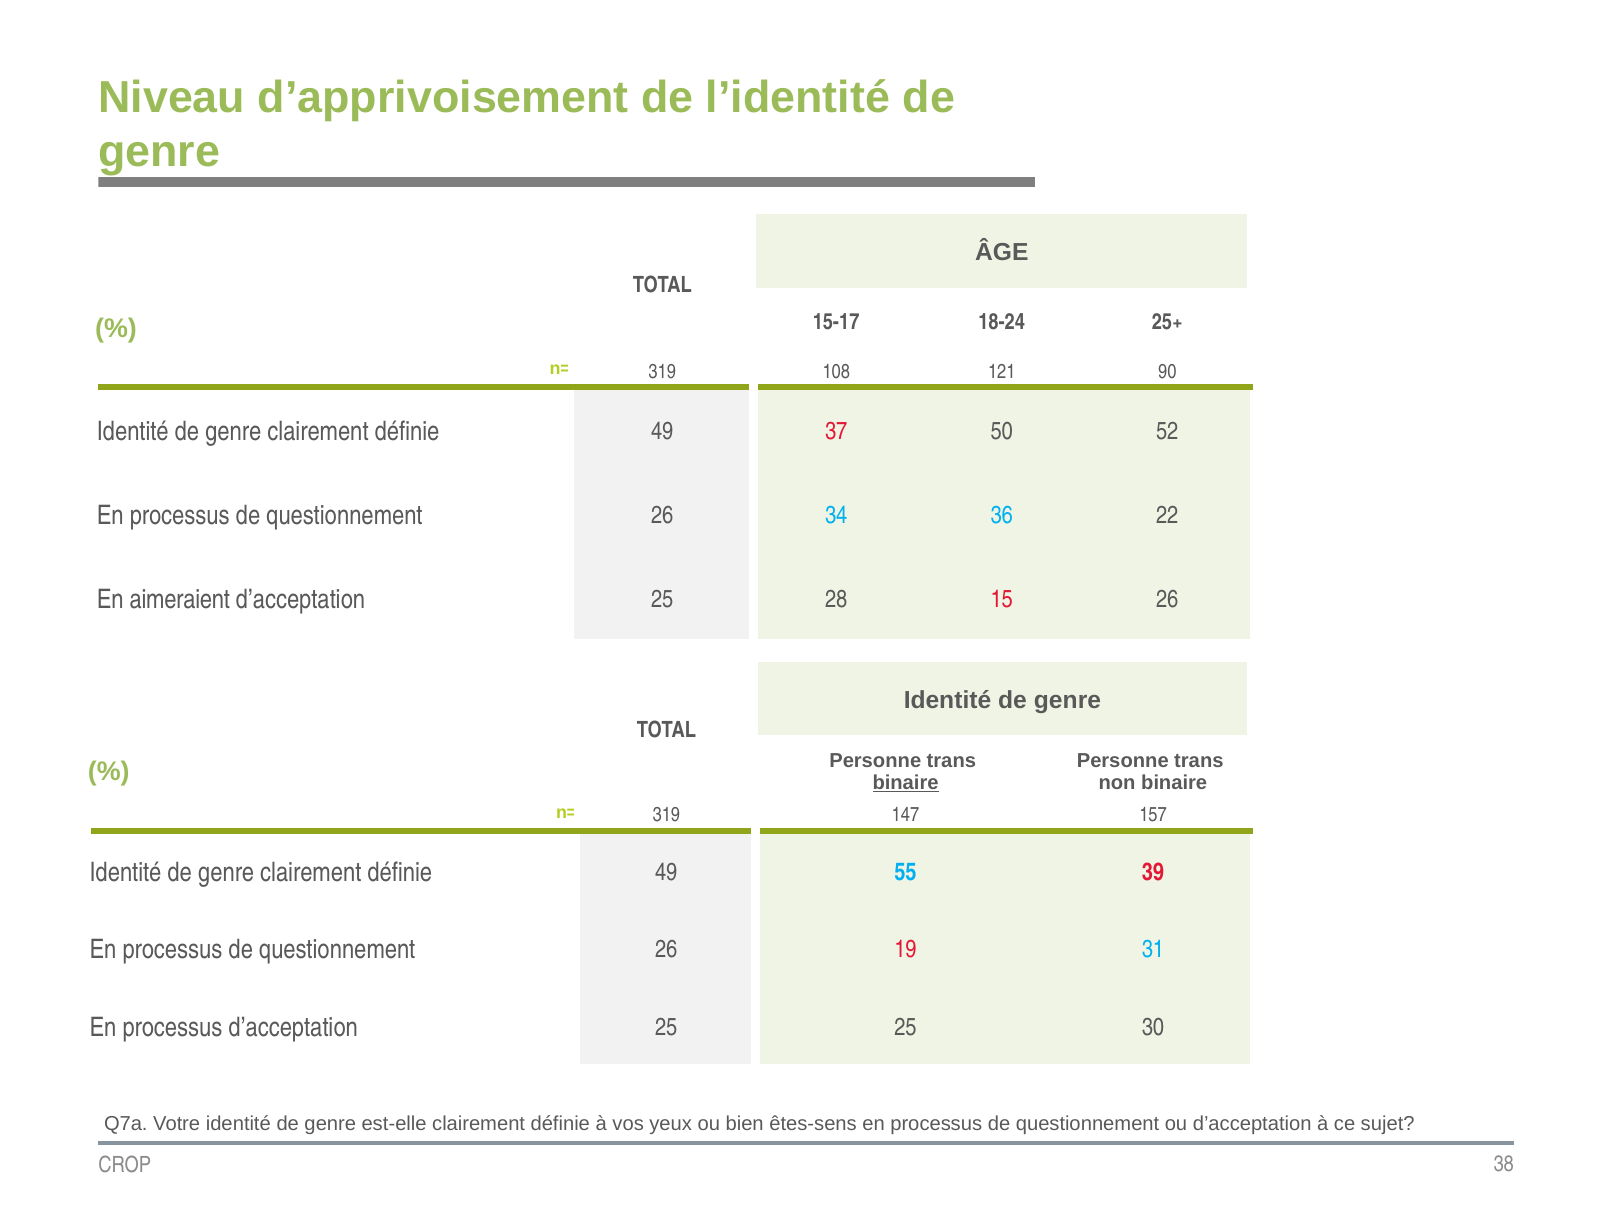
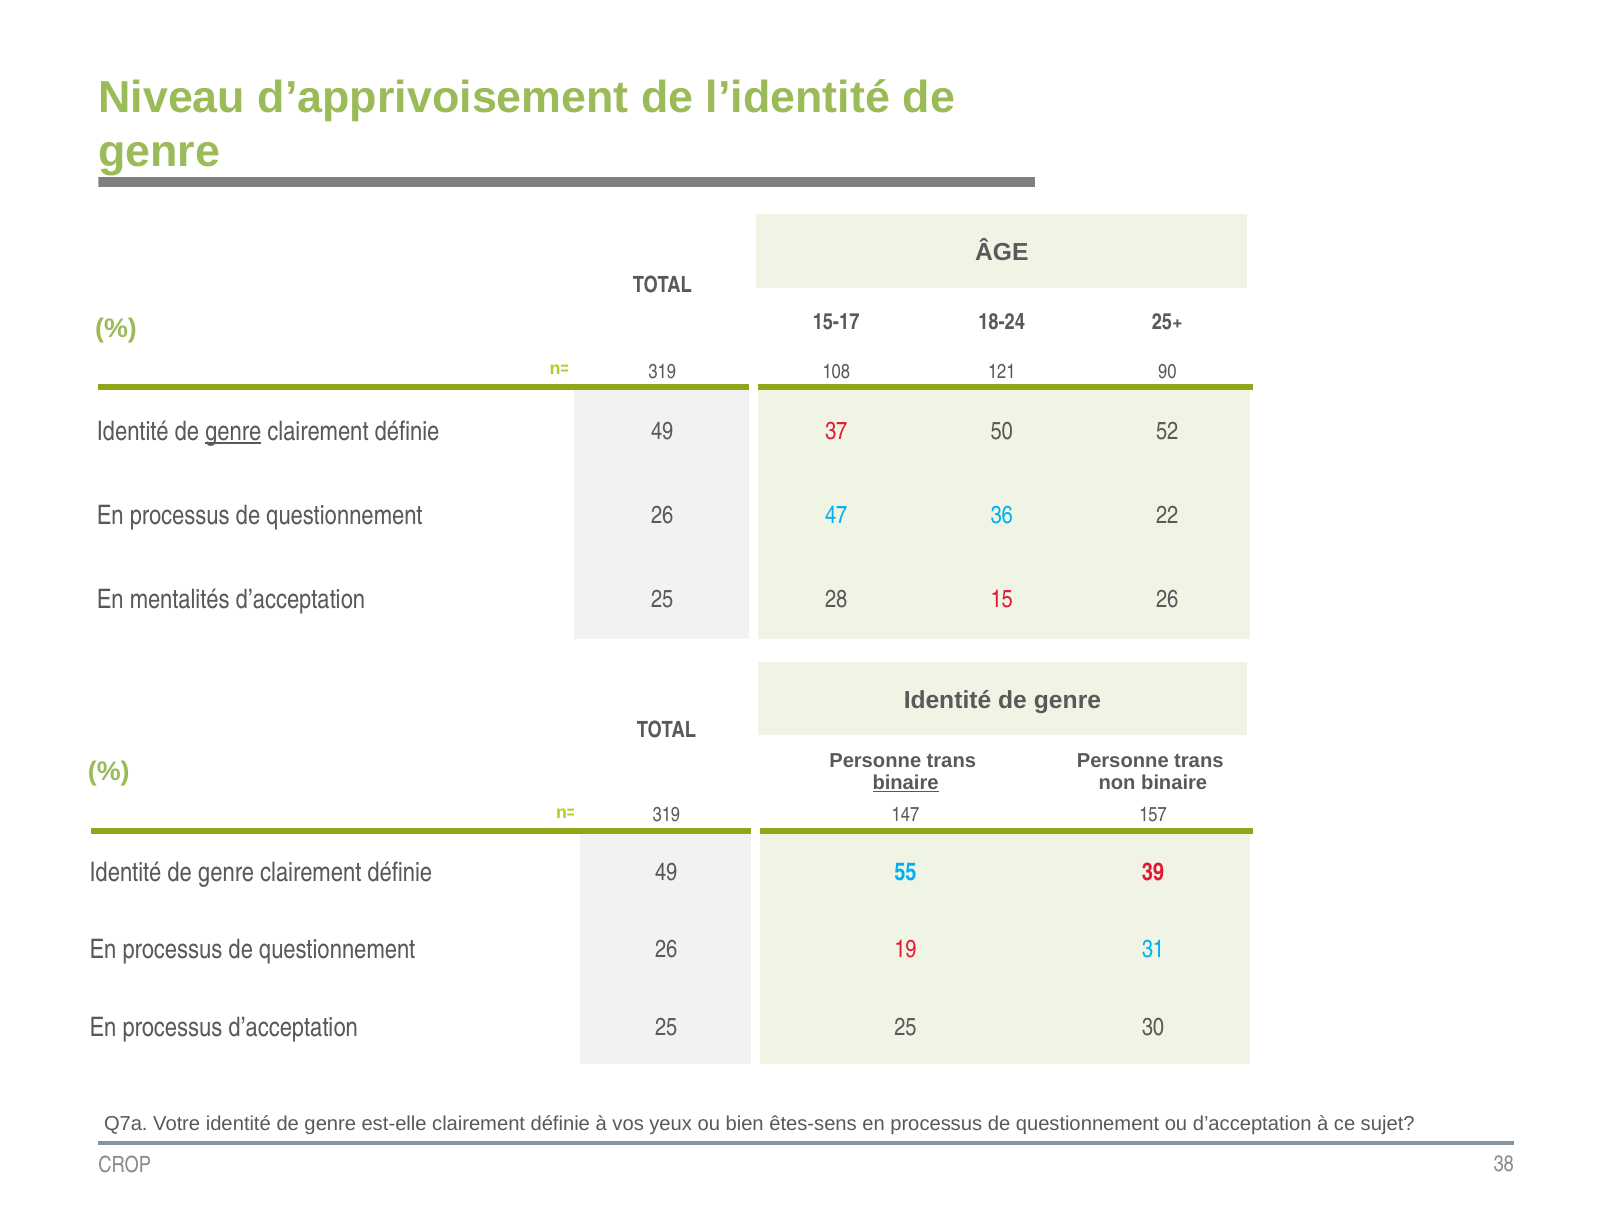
genre underline: none -> present (233, 432)
34: 34 -> 47 (836, 516)
aimeraient: aimeraient -> mentalités (180, 600)
